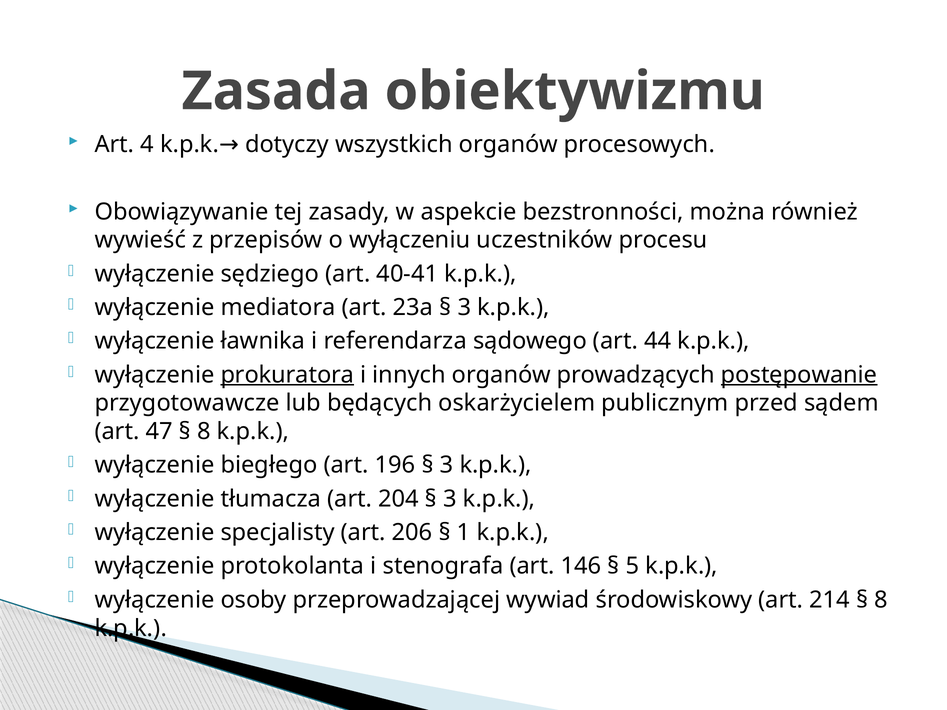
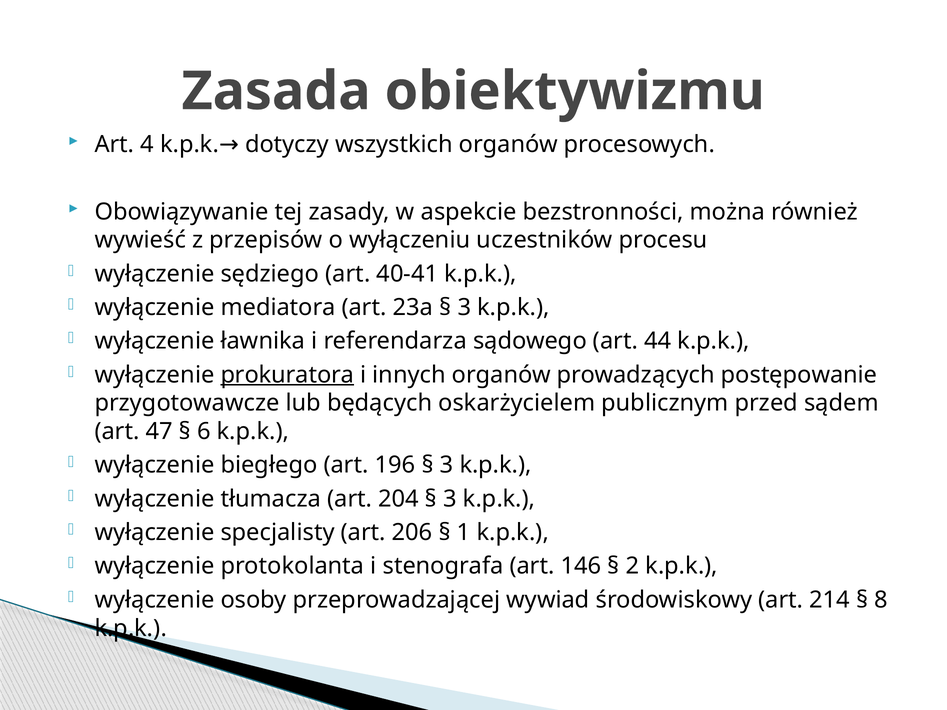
postępowanie underline: present -> none (799, 375)
8: 8 -> 6 (204, 432)
5: 5 -> 2 (633, 566)
